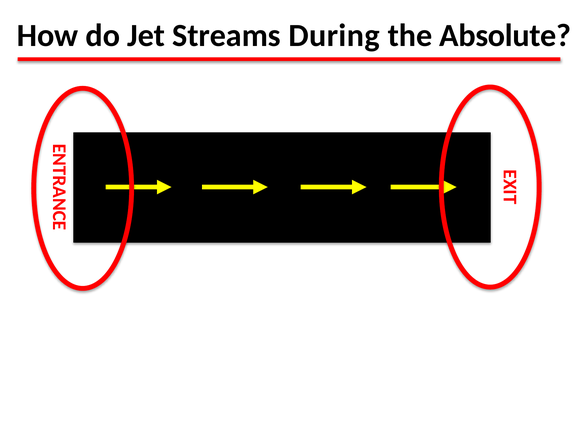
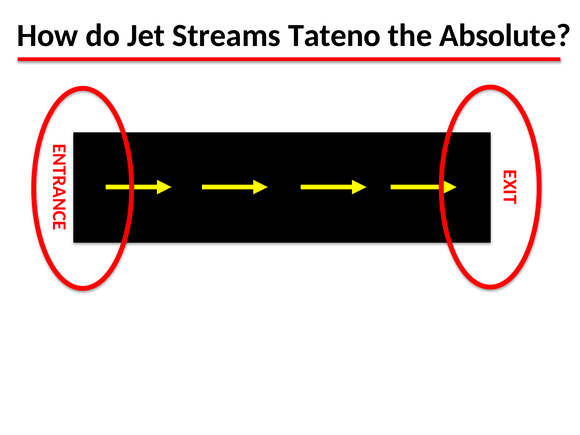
During: During -> Tateno (334, 35)
